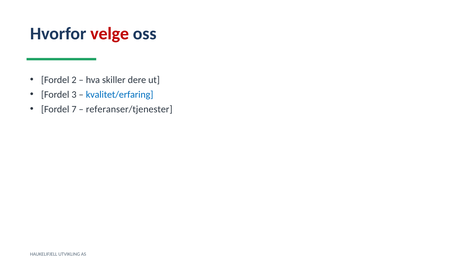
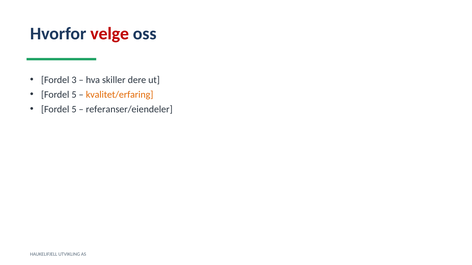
2: 2 -> 3 (74, 80)
3: 3 -> 5 (74, 95)
kvalitet/erfaring colour: blue -> orange (120, 95)
7: 7 -> 5 (74, 109)
referanser/tjenester: referanser/tjenester -> referanser/eiendeler (129, 109)
